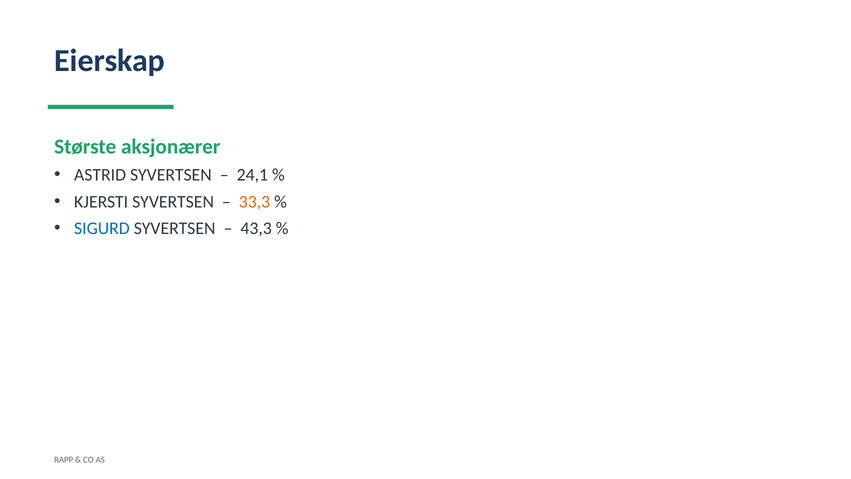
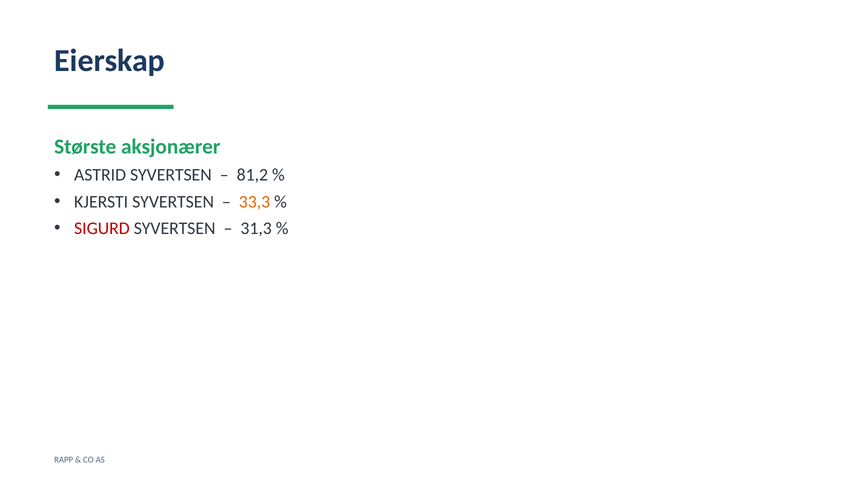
24,1: 24,1 -> 81,2 (252, 175)
SIGURD colour: blue -> red (102, 228)
43,3: 43,3 -> 31,3 (256, 228)
